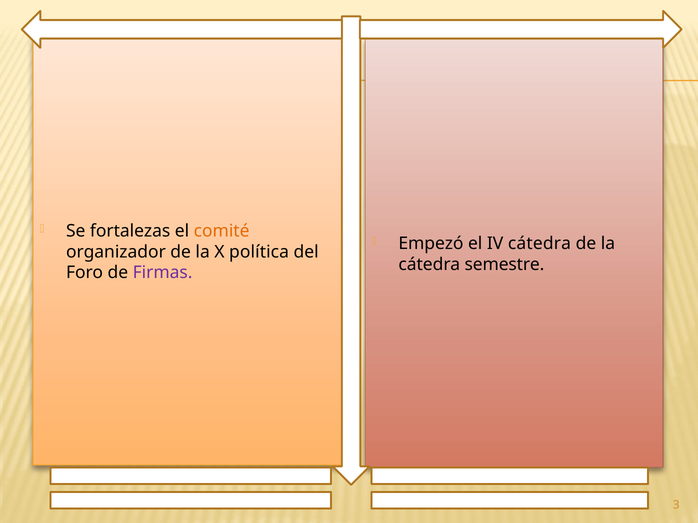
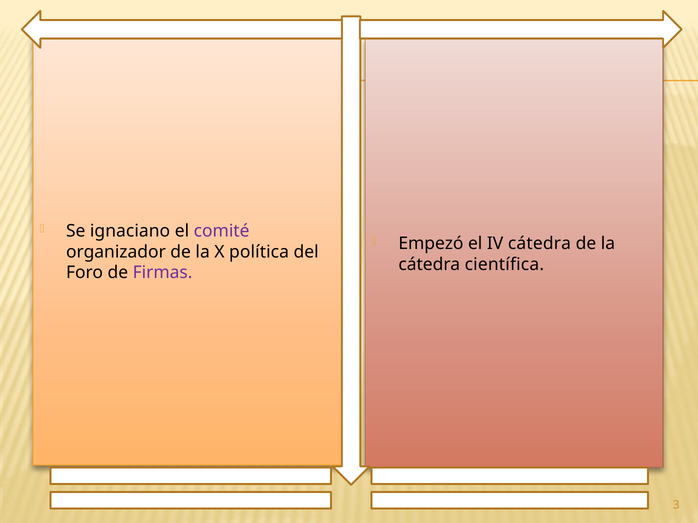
fortalezas: fortalezas -> ignaciano (130, 231)
comité colour: orange -> purple (222, 231)
semestre: semestre -> científica (504, 265)
